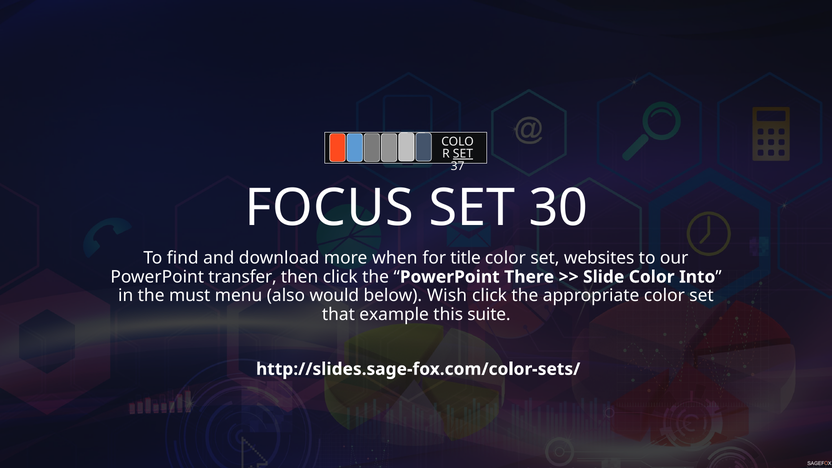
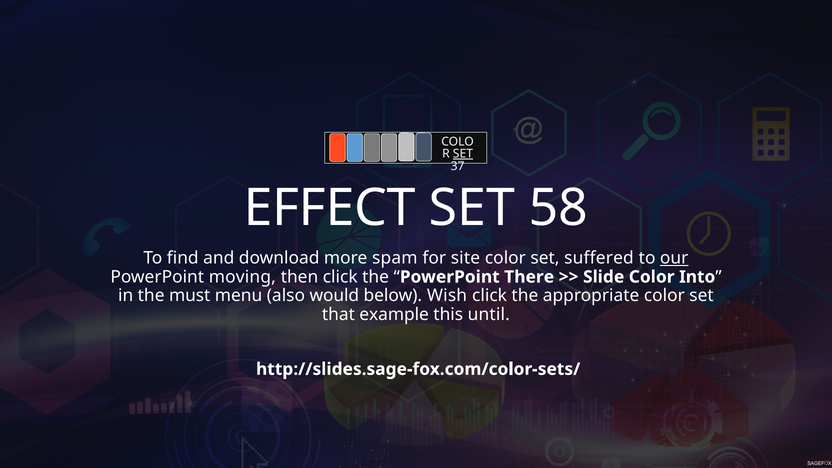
FOCUS: FOCUS -> EFFECT (330, 208)
30: 30 -> 58 (558, 208)
when: when -> spam (395, 258)
title: title -> site (465, 258)
websites: websites -> suffered (599, 258)
our underline: none -> present (674, 258)
transfer: transfer -> moving (242, 277)
suite: suite -> until (489, 314)
